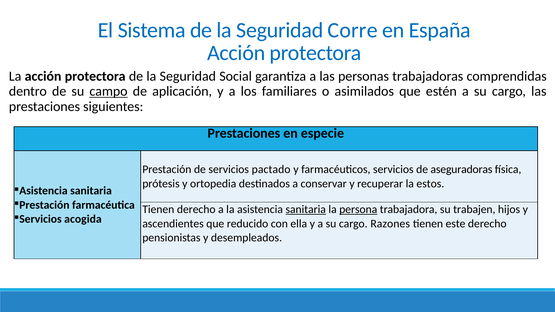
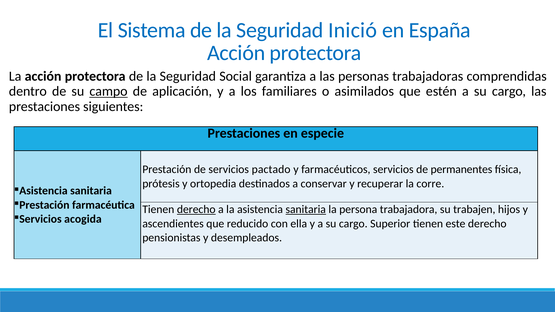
Corre: Corre -> Inició (353, 30)
aseguradoras: aseguradoras -> permanentes (461, 170)
estos: estos -> corre (430, 184)
derecho underline: none -> present (196, 210)
persona underline: present -> none (358, 210)
Razones: Razones -> Superior (390, 224)
